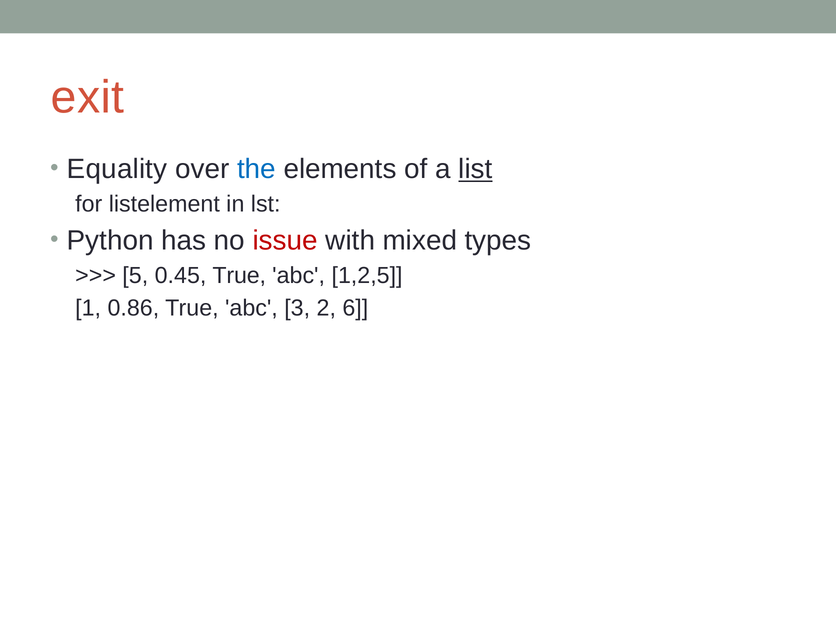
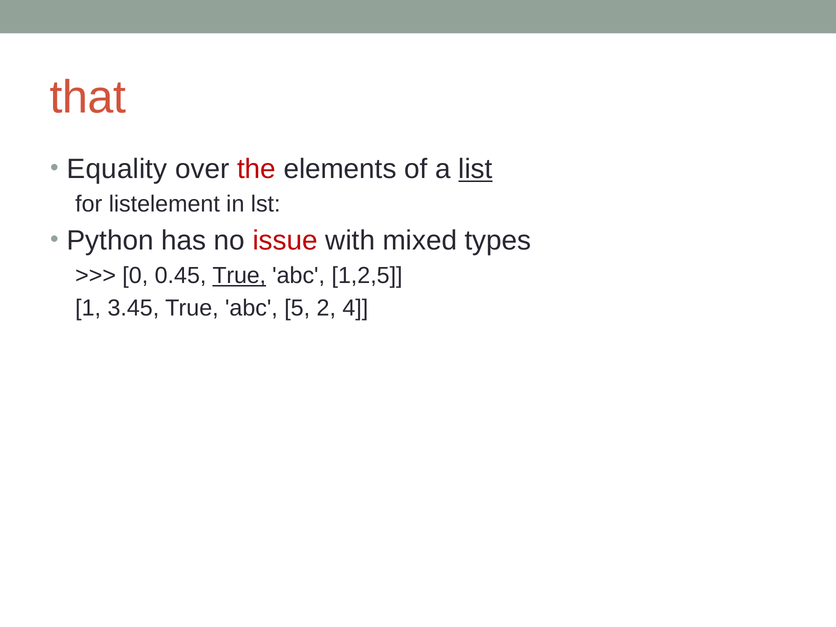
exit: exit -> that (88, 97)
the colour: blue -> red (256, 169)
5: 5 -> 0 (135, 276)
True underline: none -> present (239, 276)
0.86: 0.86 -> 3.45 (133, 308)
3: 3 -> 5 (297, 308)
6: 6 -> 4 (355, 308)
